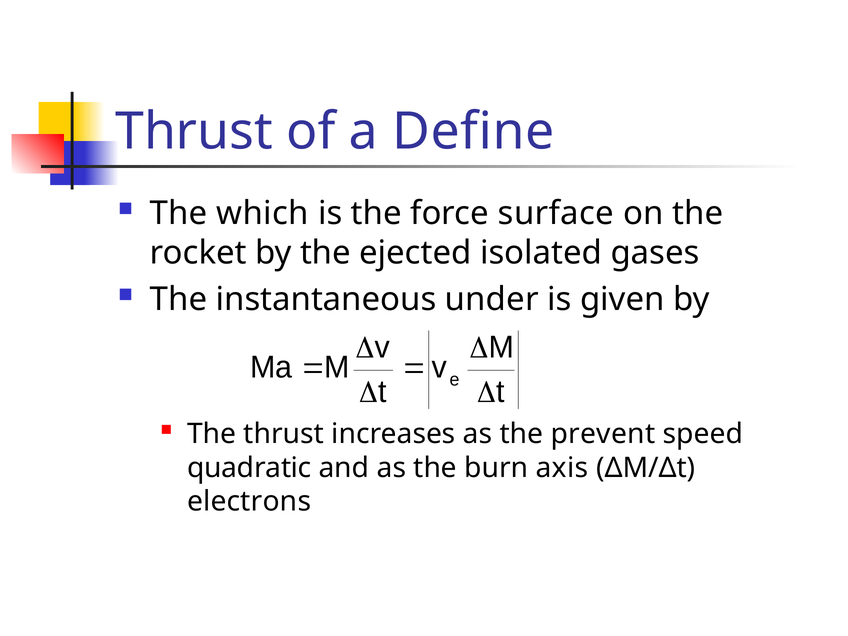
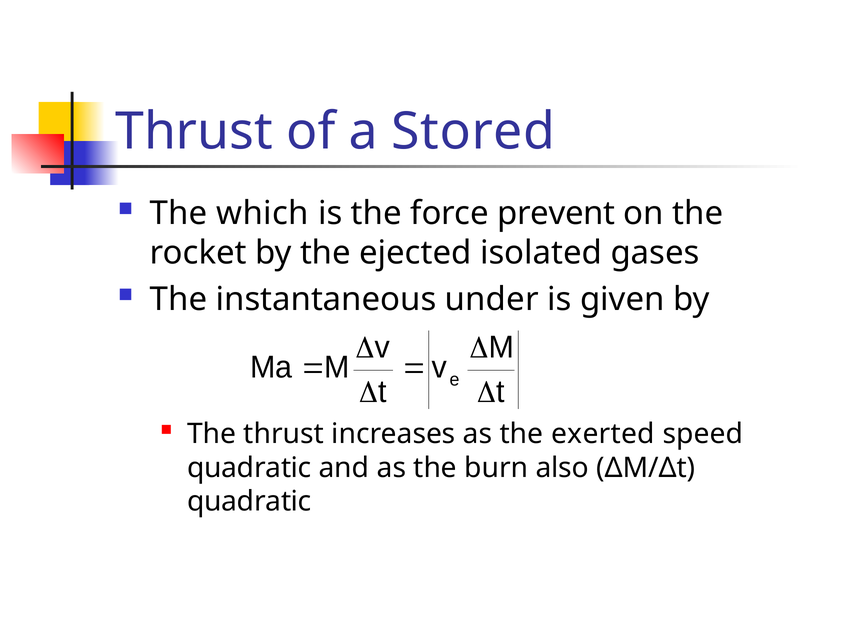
Define: Define -> Stored (473, 132)
surface: surface -> prevent (556, 213)
prevent: prevent -> exerted (603, 434)
axis: axis -> also (562, 468)
electrons: electrons -> quadratic (249, 502)
